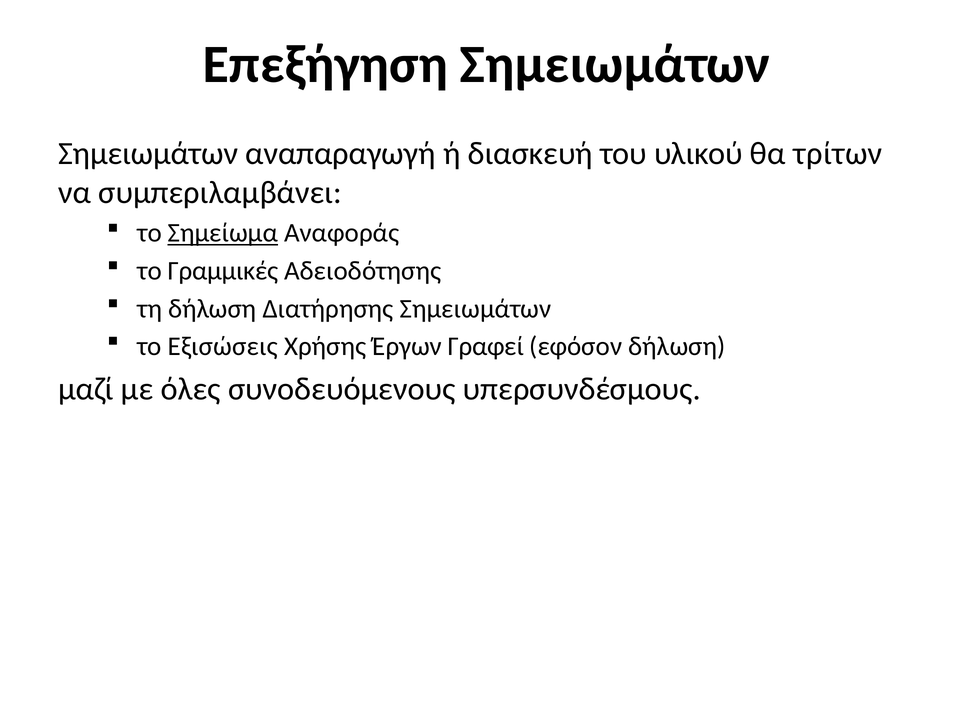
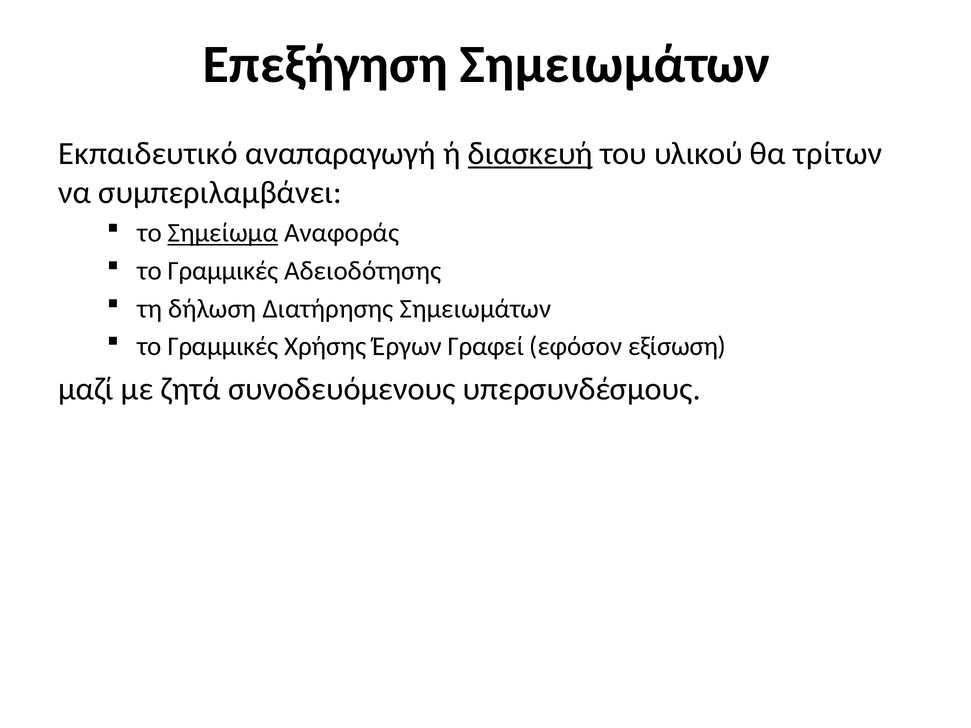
Σημειωμάτων: Σημειωμάτων -> Εκπαιδευτικό (148, 154)
διασκευή underline: none -> present (530, 154)
Εξισώσεις: Εξισώσεις -> Γραμμικές (223, 347)
εφόσον δήλωση: δήλωση -> εξίσωση (677, 347)
όλες: όλες -> ζητά (191, 389)
